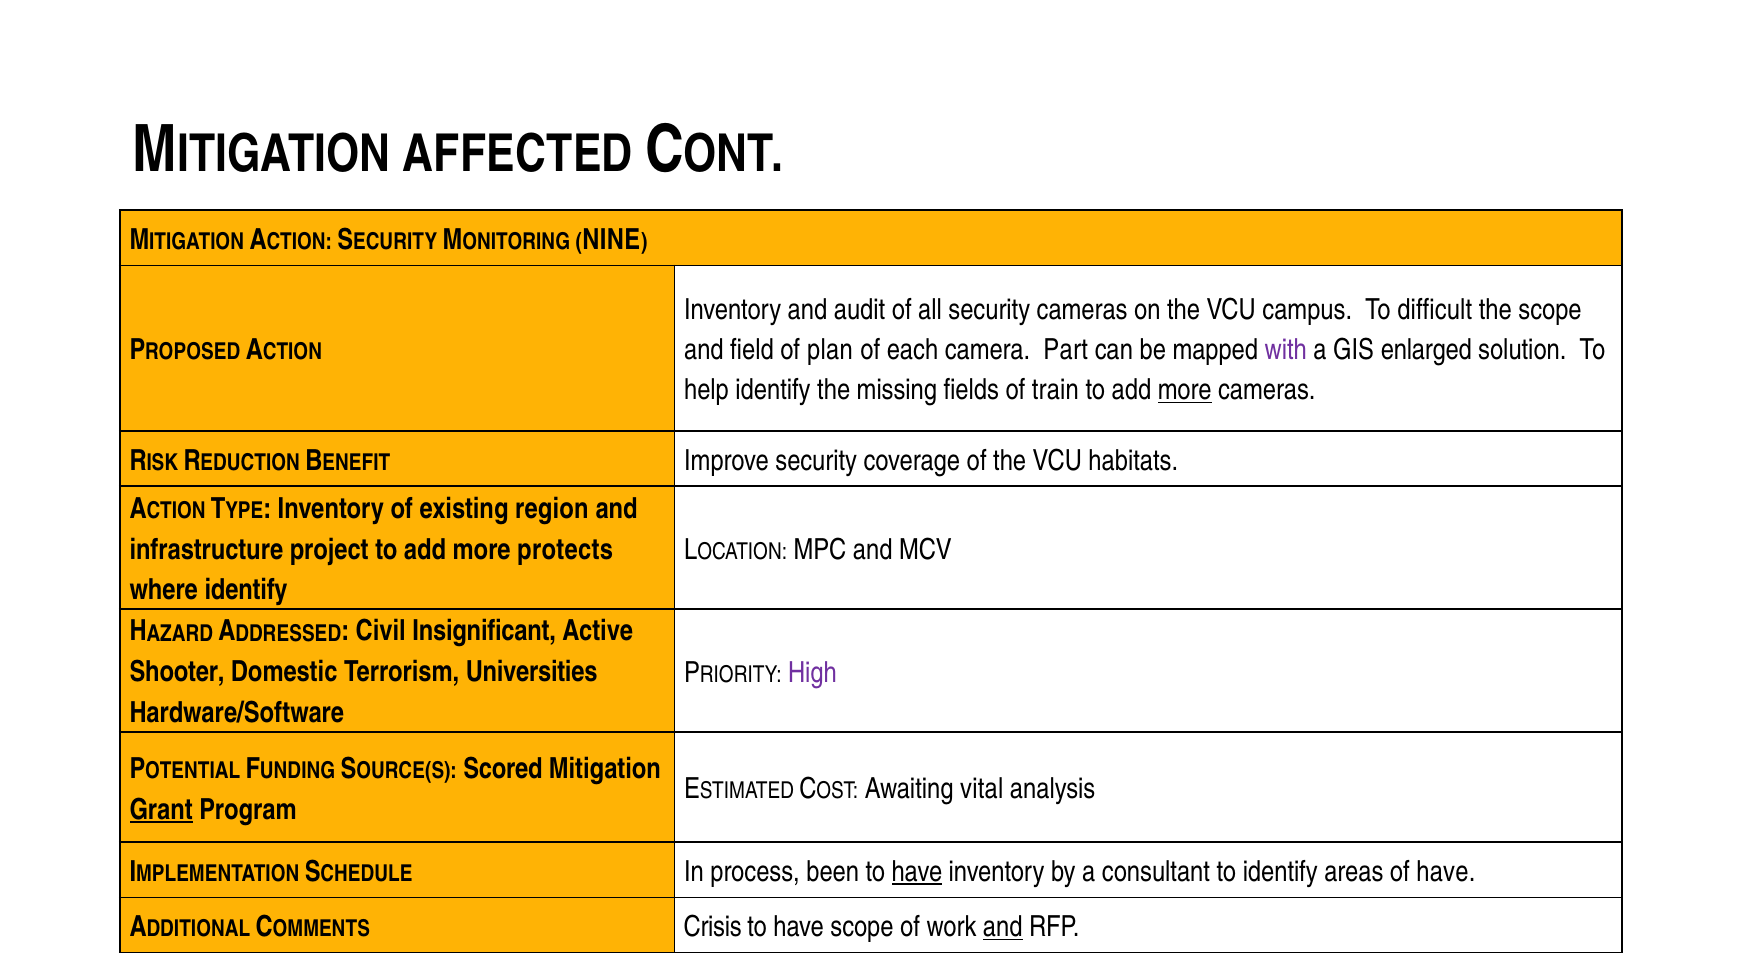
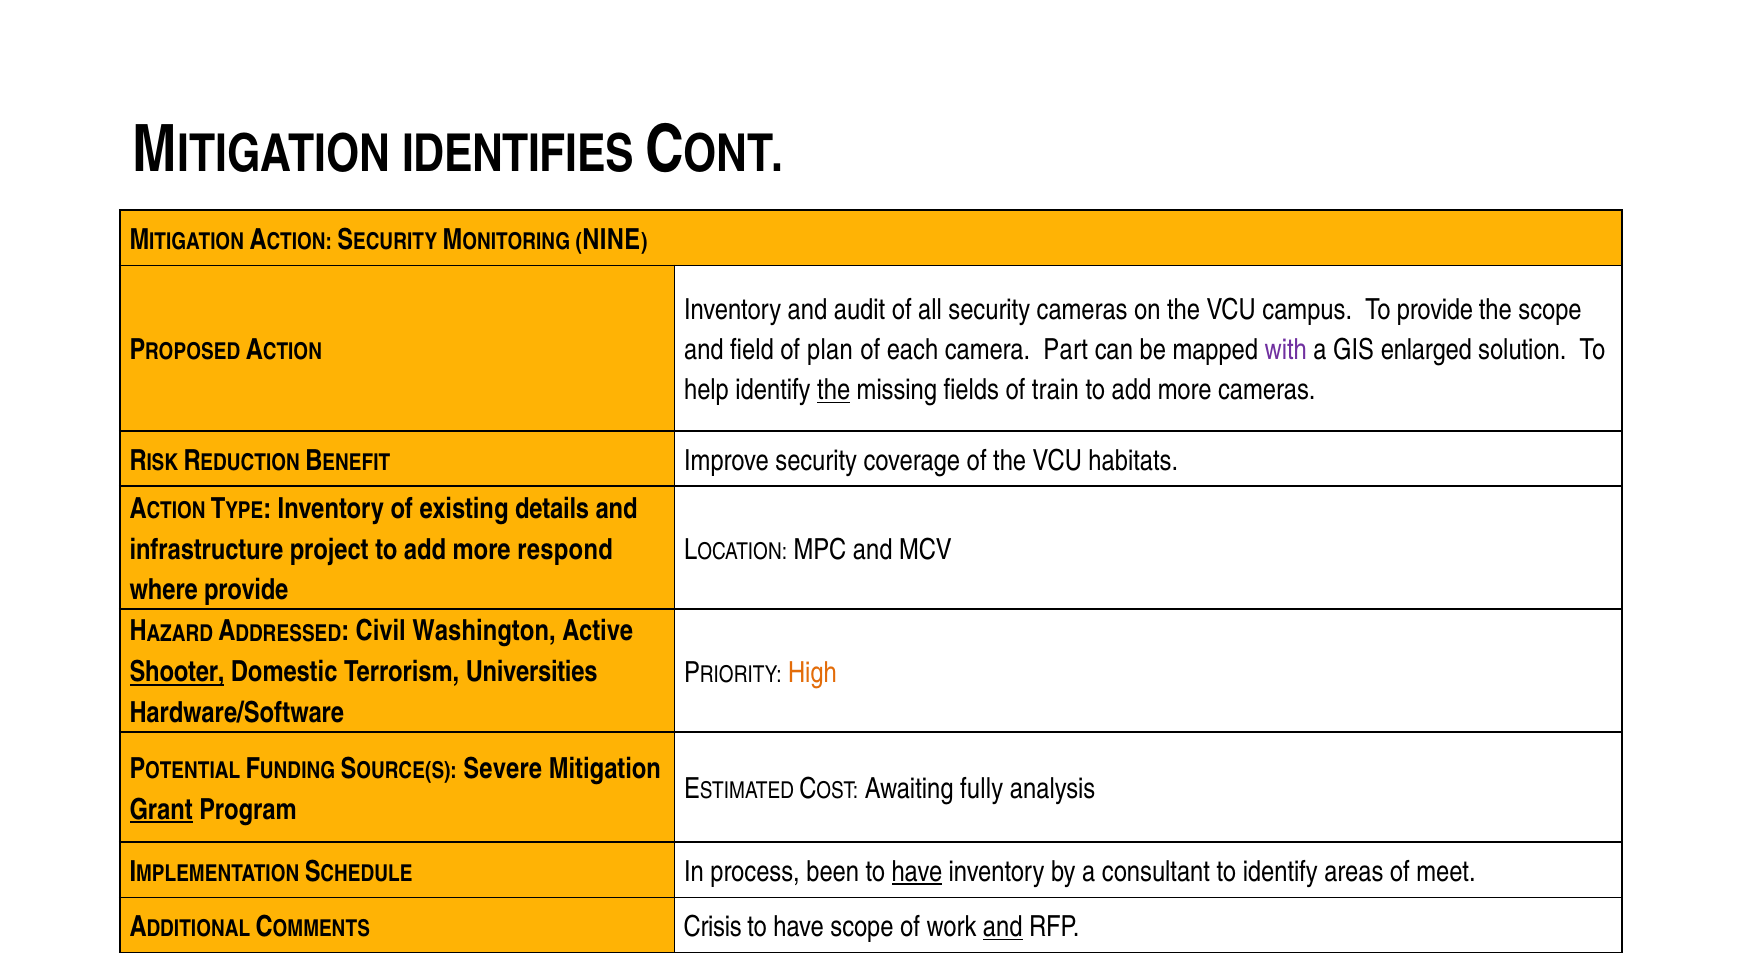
AFFECTED: AFFECTED -> IDENTIFIES (518, 155)
To difficult: difficult -> provide (1435, 310)
the underline: none -> present (834, 390)
more underline: present -> none (1185, 390)
region: region -> details (552, 508)
protects: protects -> respond (565, 549)
where identify: identify -> provide (246, 590)
Insignificant: Insignificant -> Washington (484, 631)
High colour: purple -> orange (812, 672)
Shooter underline: none -> present (177, 672)
Scored: Scored -> Severe (503, 768)
vital: vital -> fully (982, 789)
of have: have -> meet (1446, 872)
